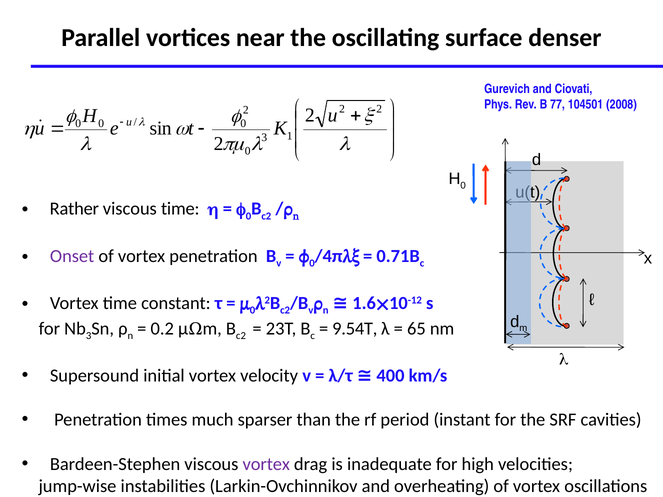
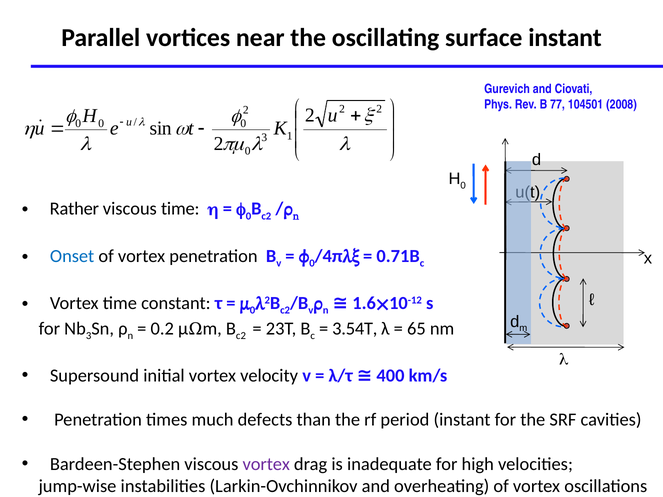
surface denser: denser -> instant (565, 38)
Onset colour: purple -> blue (72, 256)
9.54T: 9.54T -> 3.54T (355, 329)
sparser: sparser -> defects (265, 420)
